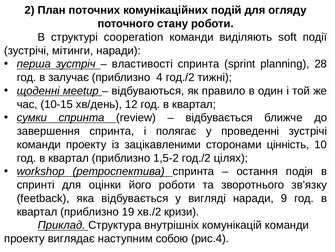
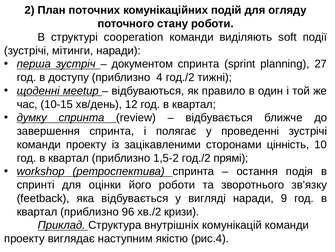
властивості: властивості -> документом (142, 64)
28: 28 -> 27 (321, 64)
залучає: залучає -> доступу (69, 77)
сумки: сумки -> думку (32, 117)
цілях: цілях -> прямі (231, 158)
19: 19 -> 96 (128, 211)
собою: собою -> якістю (172, 238)
